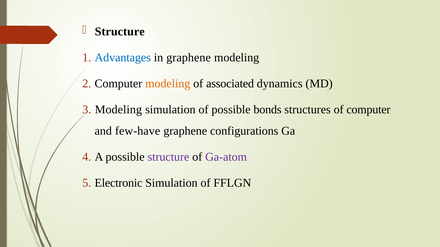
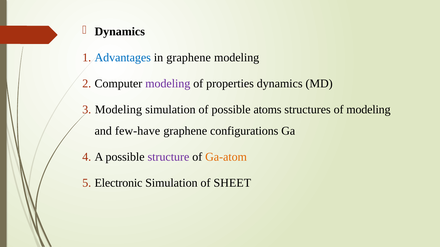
Structure: Structure -> Dynamics (120, 32)
modeling colour: orange -> purple (168, 84)
associated: associated -> properties (230, 84)
bonds: bonds -> atoms (268, 110)
of computer: computer -> modeling (368, 110)
Ga-atom colour: purple -> orange (226, 157)
FFLGN: FFLGN -> SHEET (232, 183)
